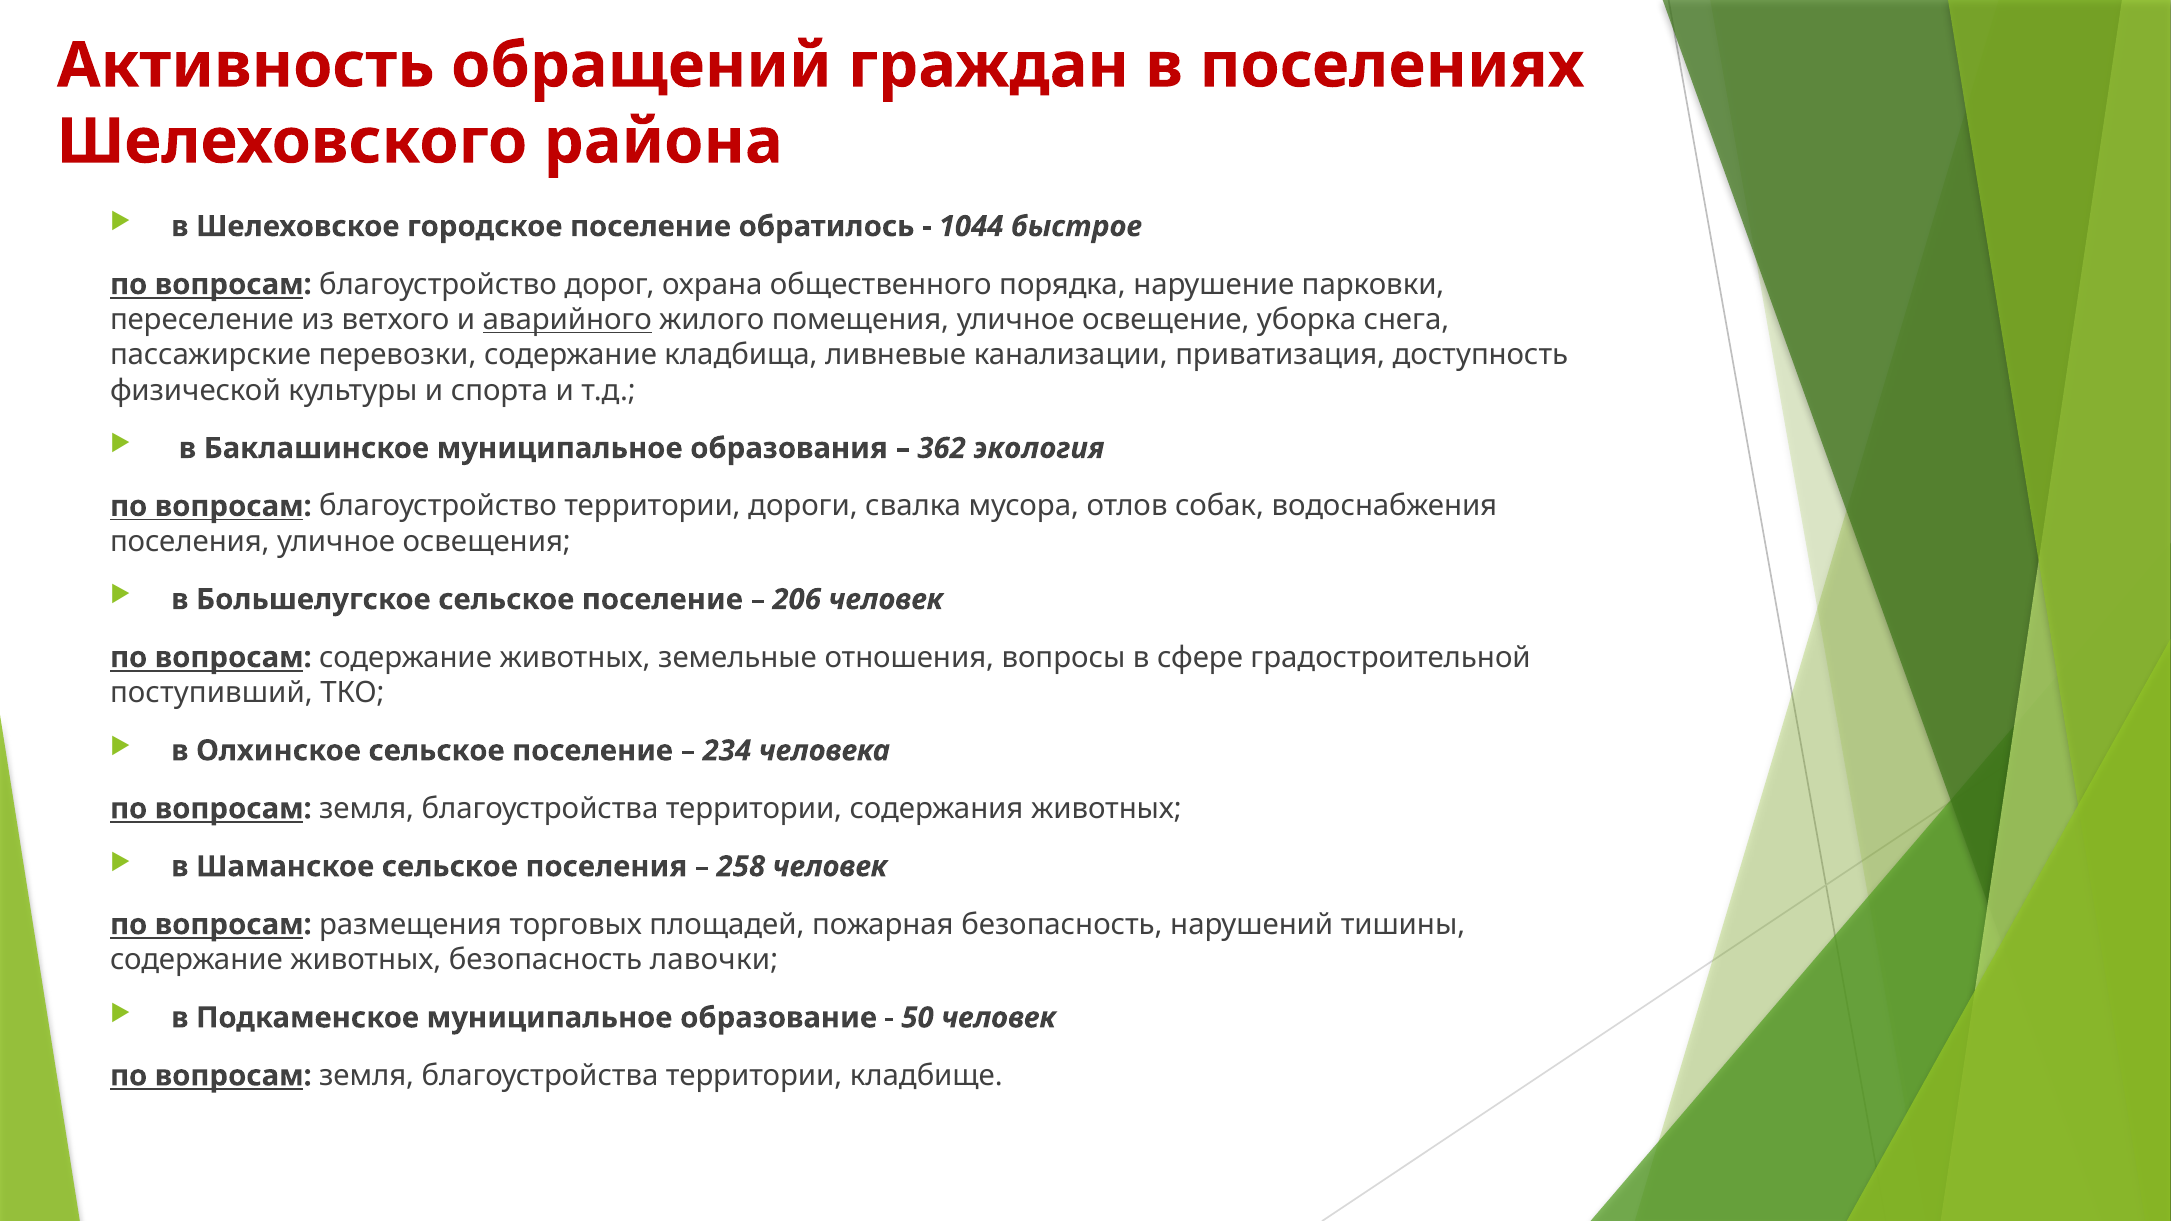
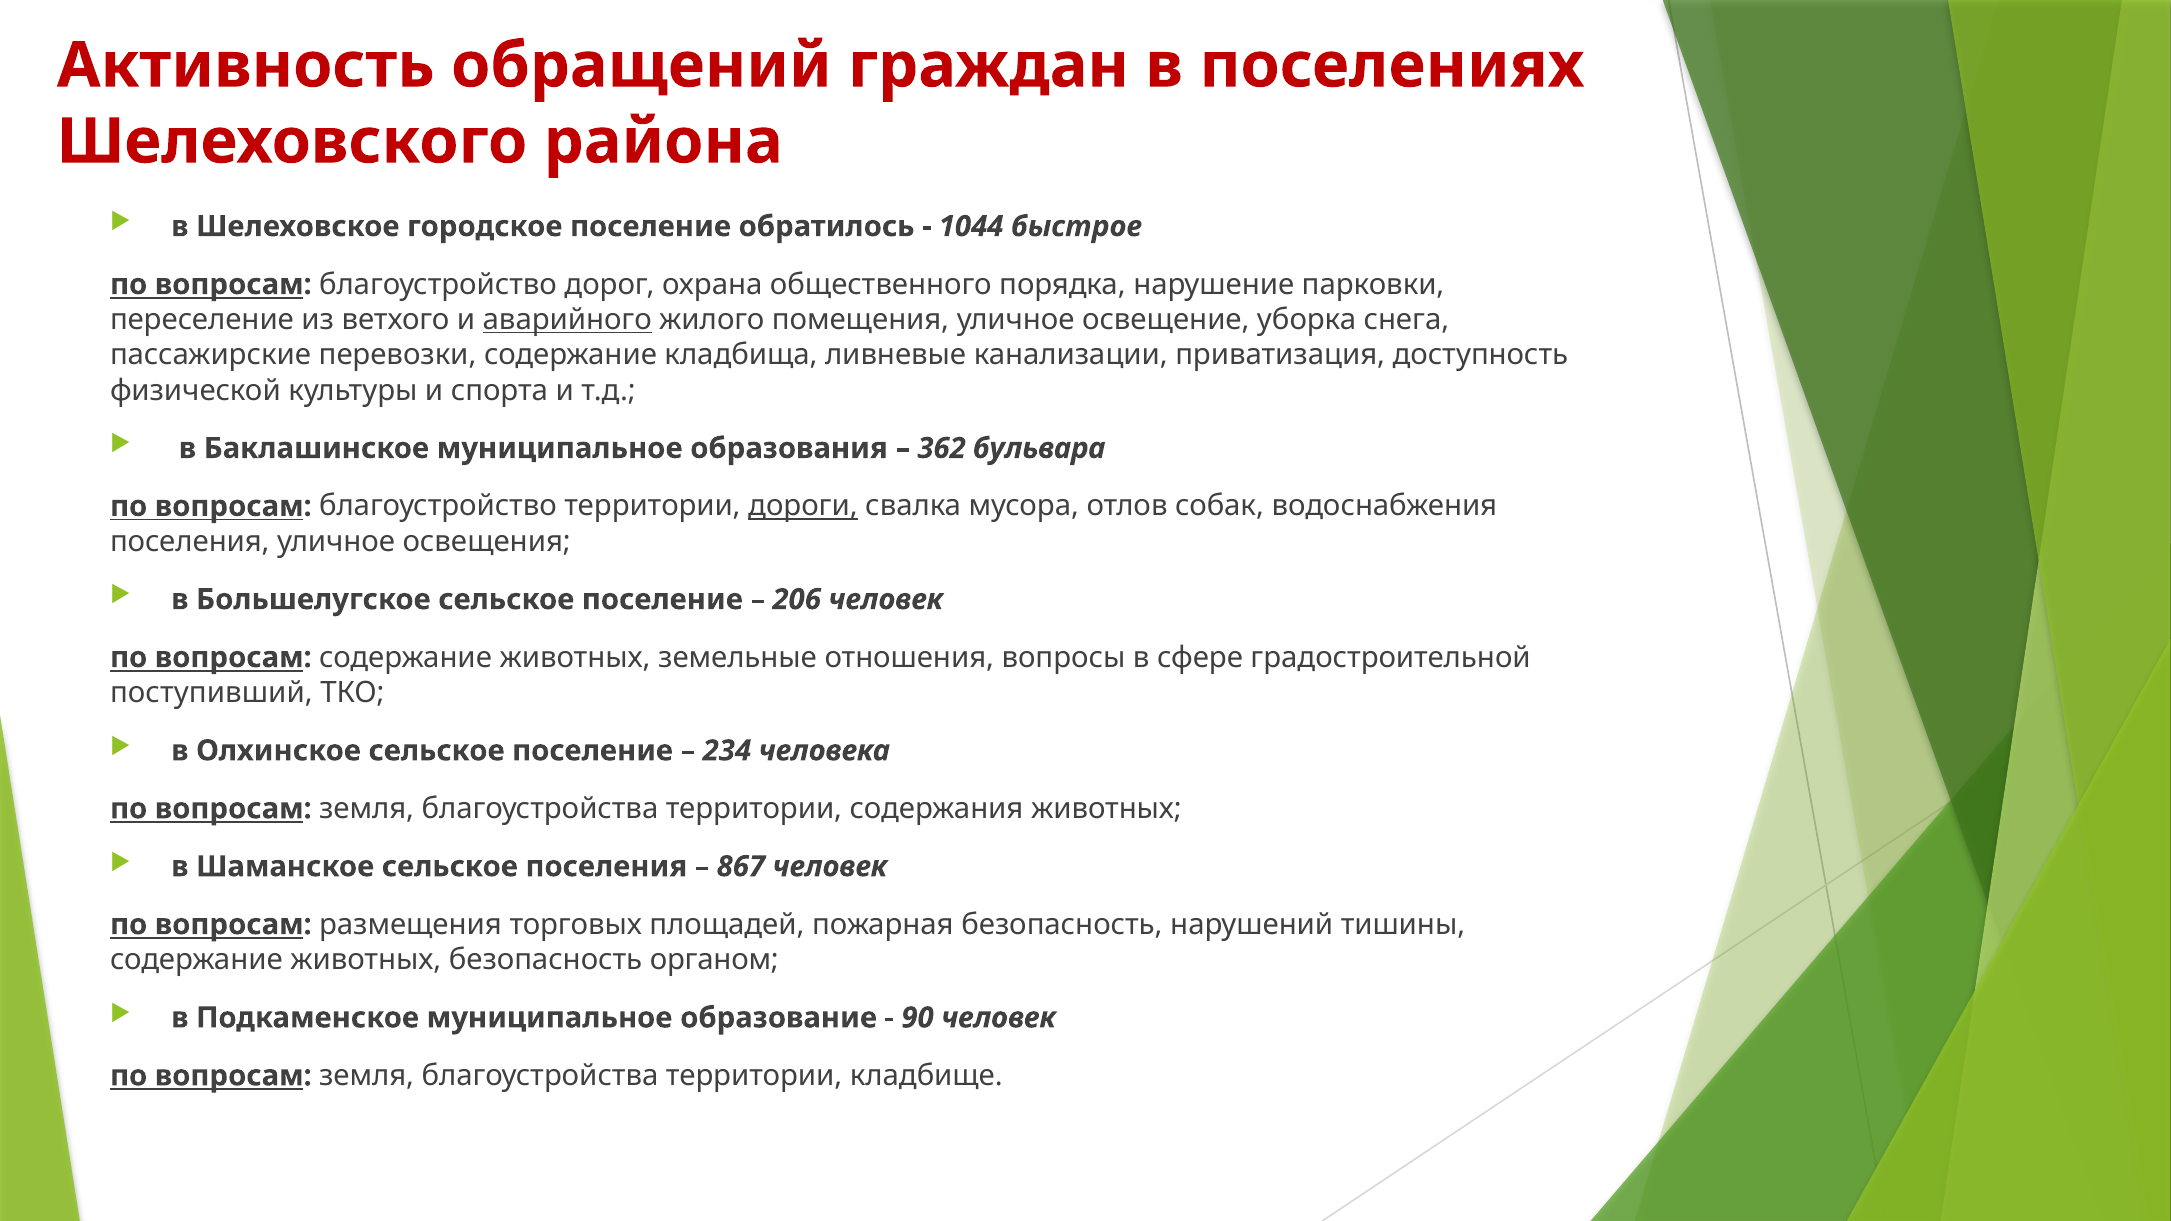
экология: экология -> бульвара (1039, 448)
дороги underline: none -> present (803, 506)
258: 258 -> 867 (741, 867)
лавочки: лавочки -> органом (714, 960)
50: 50 -> 90 (918, 1018)
